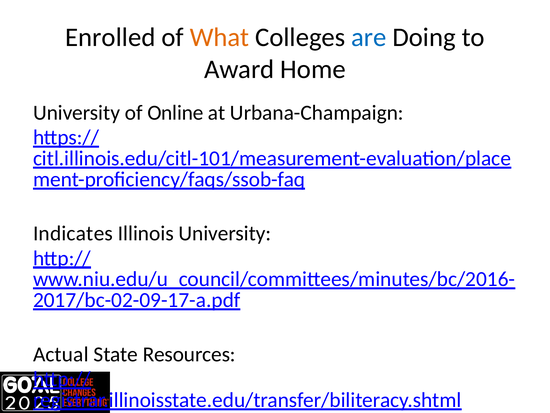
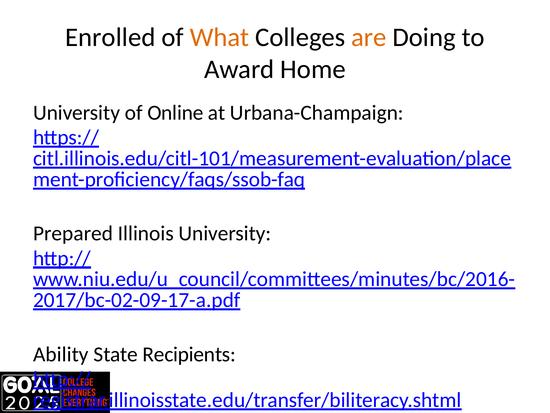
are colour: blue -> orange (369, 37)
Indicates: Indicates -> Prepared (73, 233)
Actual: Actual -> Ability (61, 354)
Resources: Resources -> Recipients (189, 354)
